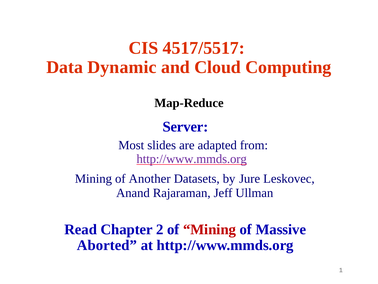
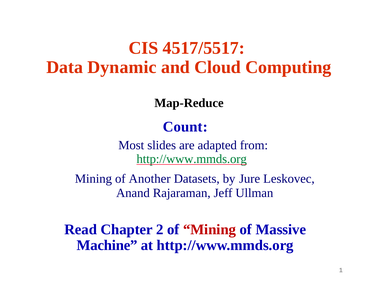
Server: Server -> Count (185, 126)
http://www.mmds.org colour: purple -> green (192, 159)
Aborted: Aborted -> Machine (107, 245)
